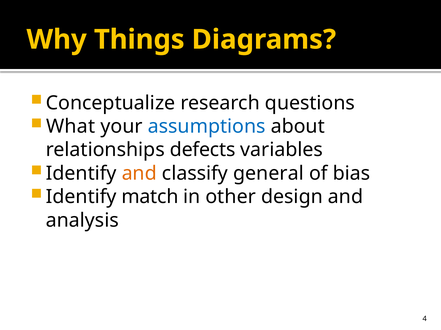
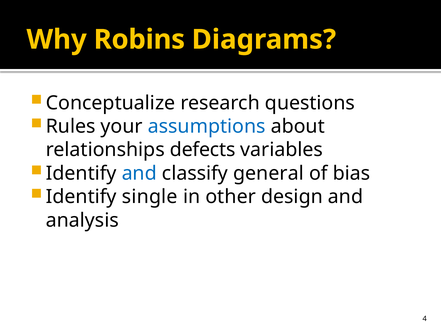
Things: Things -> Robins (139, 40)
What: What -> Rules (71, 127)
and colour: orange -> blue (139, 174)
match: match -> single (150, 197)
